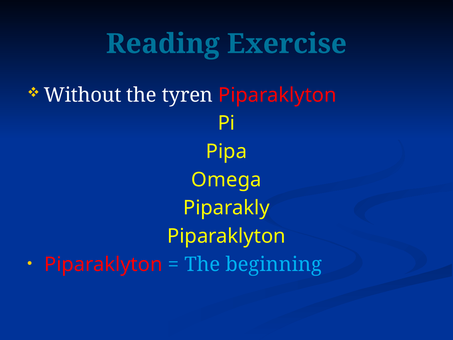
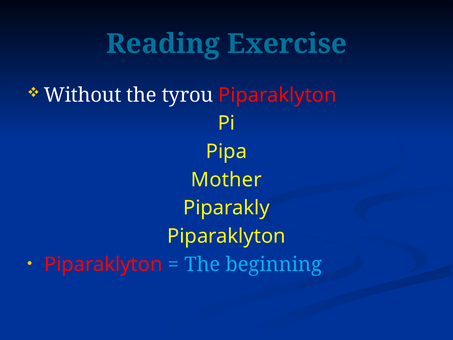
tyren: tyren -> tyrou (187, 95)
Omega: Omega -> Mother (226, 180)
